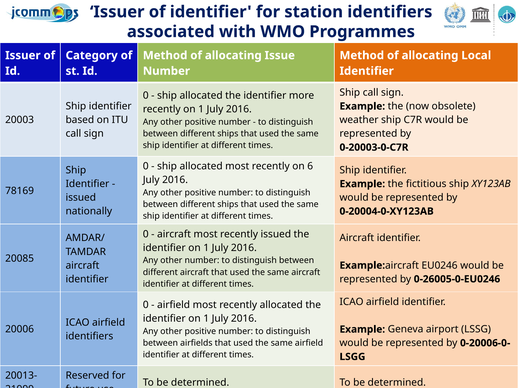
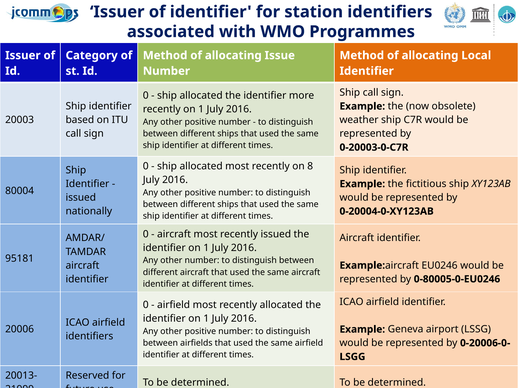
6: 6 -> 8 (310, 166)
78169: 78169 -> 80004 (20, 191)
20085: 20085 -> 95181 (20, 259)
0-26005-0-EU0246: 0-26005-0-EU0246 -> 0-80005-0-EU0246 (457, 279)
